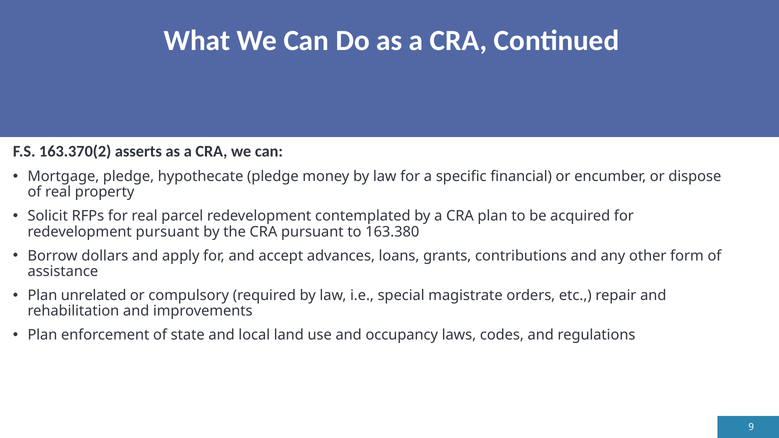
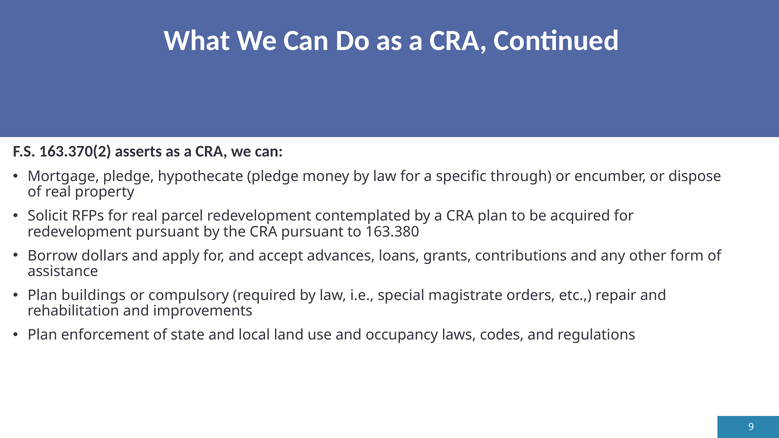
financial: financial -> through (521, 176)
unrelated: unrelated -> buildings (94, 295)
